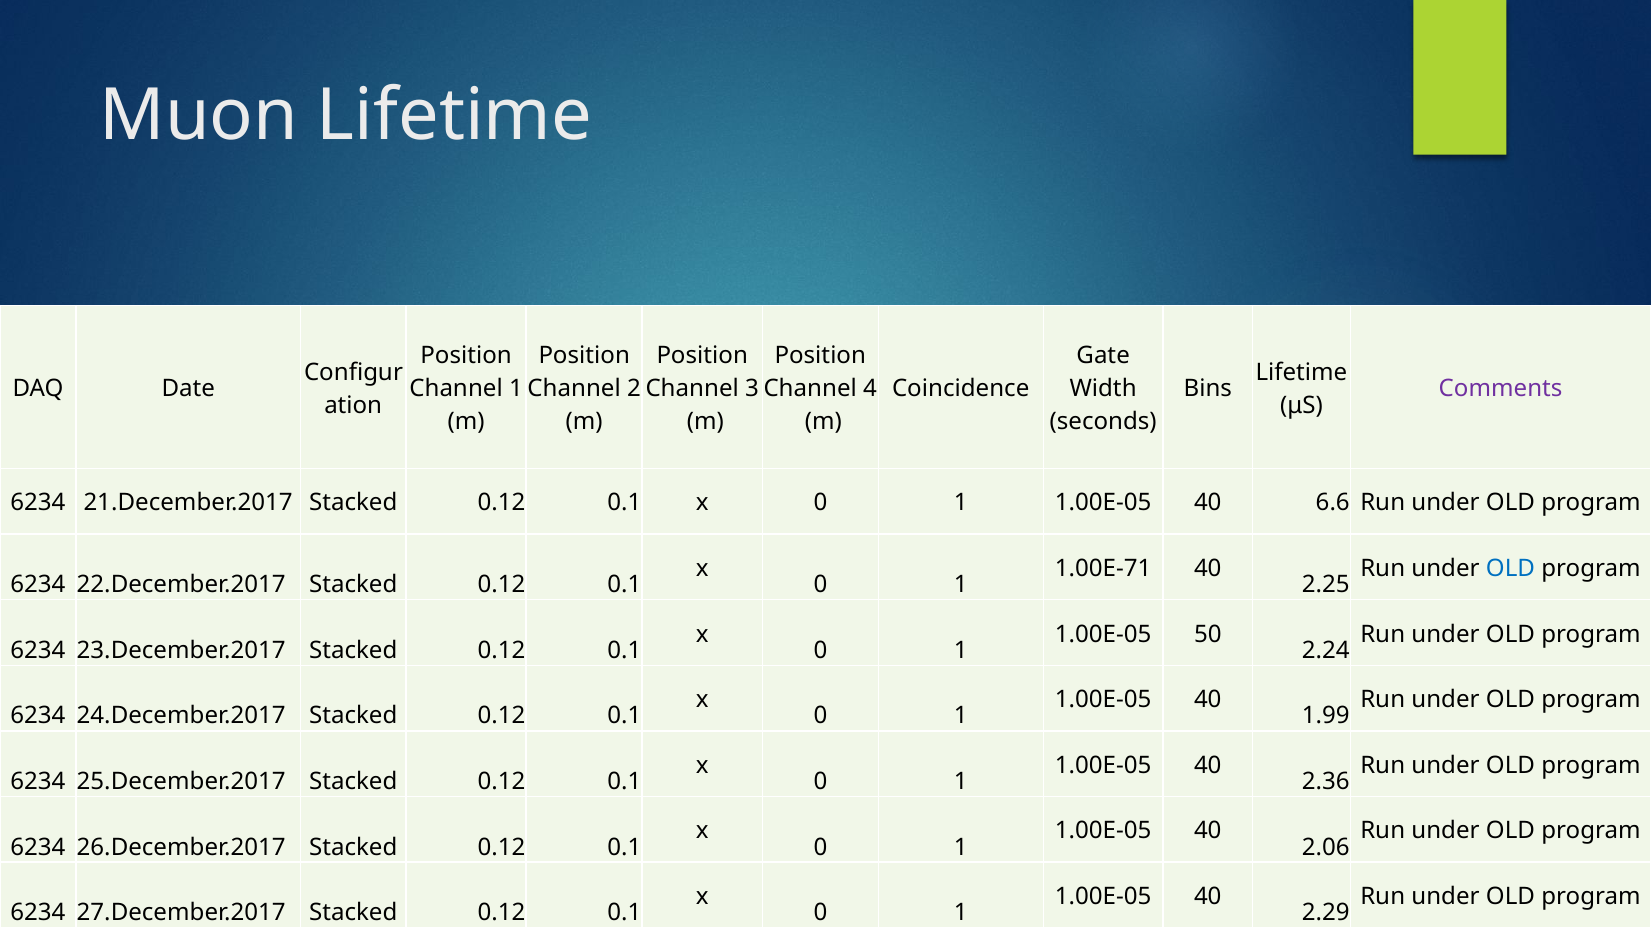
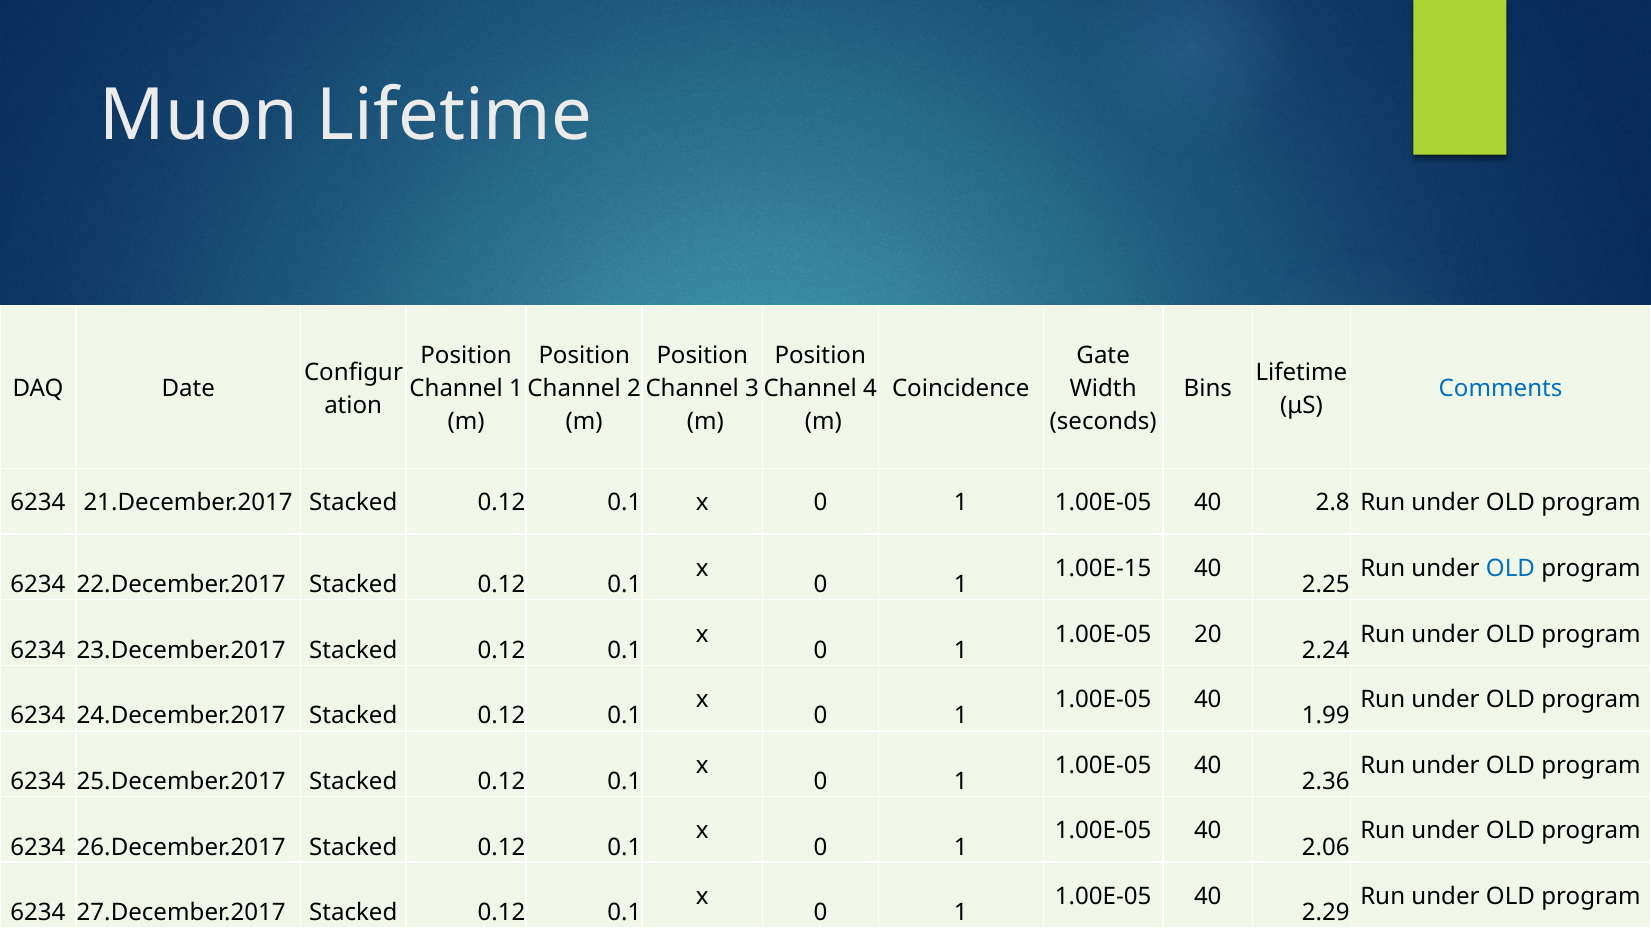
Comments colour: purple -> blue (1501, 389)
6.6: 6.6 -> 2.8 (1333, 503)
1.00E-71: 1.00E-71 -> 1.00E-15 (1103, 569)
50: 50 -> 20 (1208, 635)
